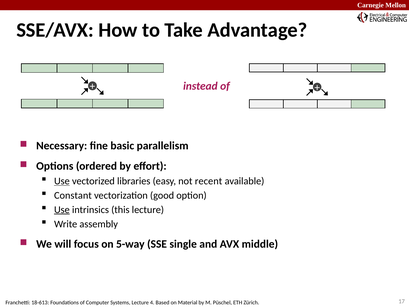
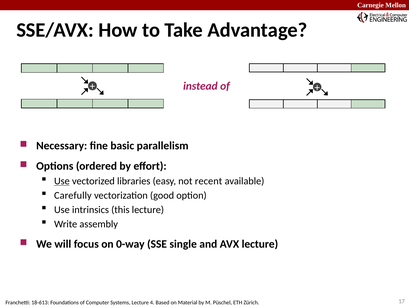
Constant: Constant -> Carefully (73, 195)
Use underline: present -> none (62, 210)
5-way: 5-way -> 0-way (130, 244)
AVX middle: middle -> lecture (260, 244)
